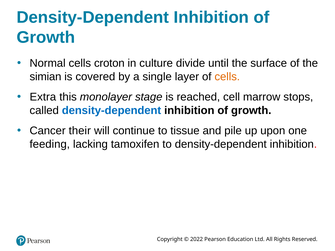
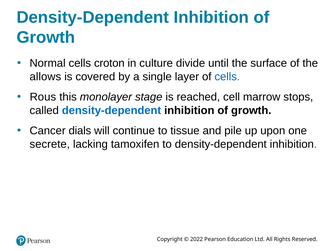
simian: simian -> allows (45, 77)
cells colour: orange -> blue (227, 77)
Extra: Extra -> Rous (43, 97)
their: their -> dials (80, 131)
feeding: feeding -> secrete (50, 144)
